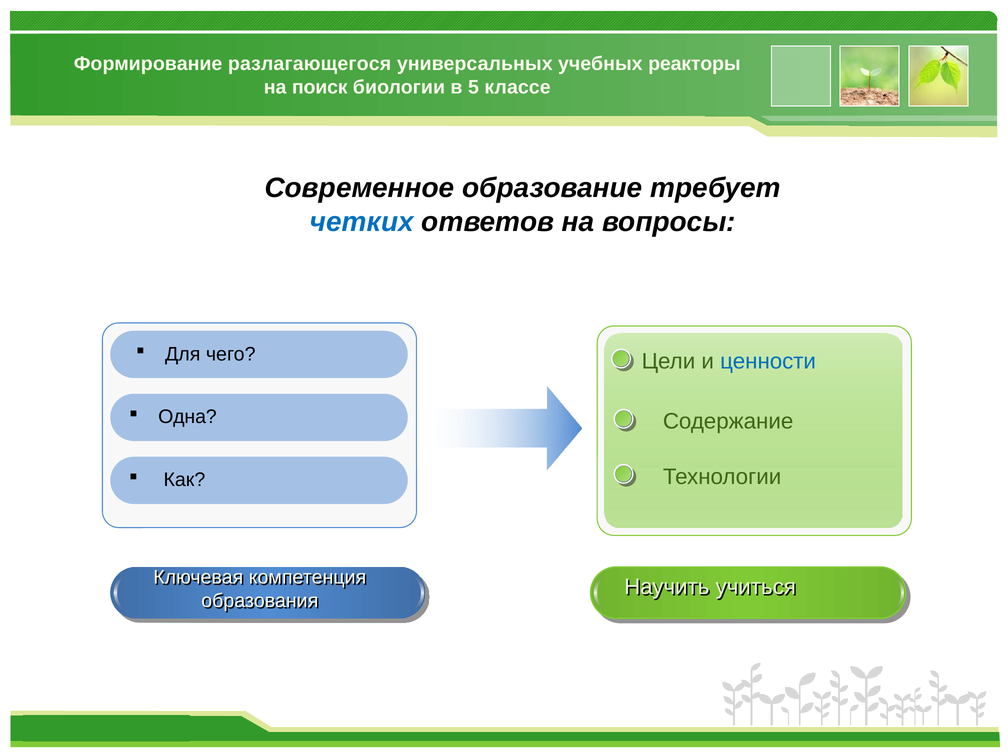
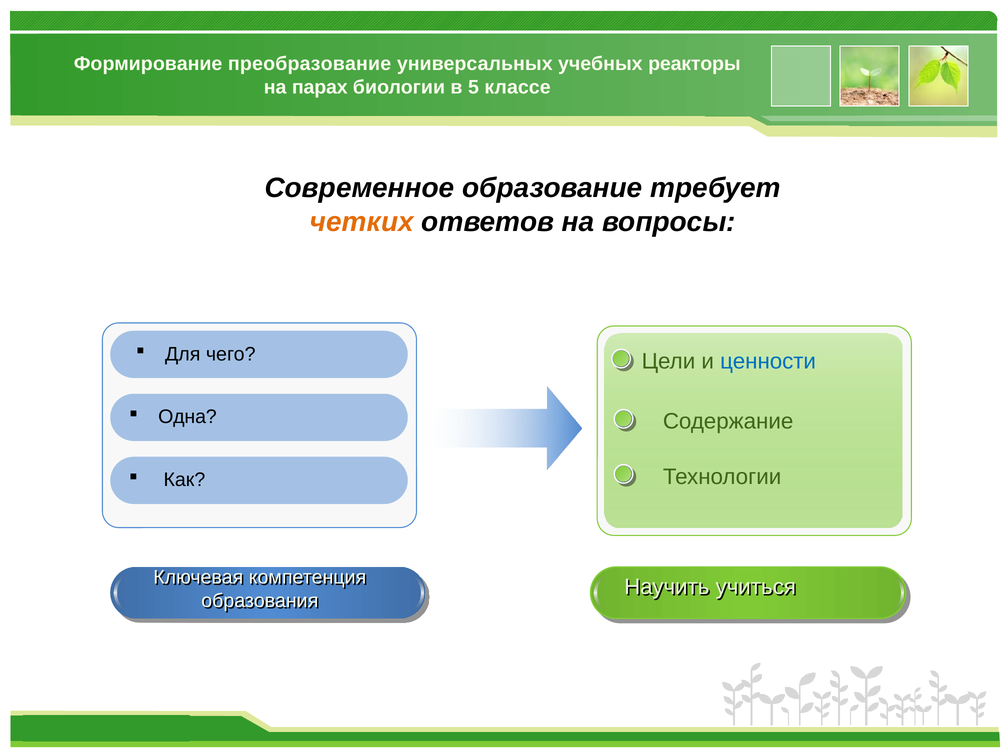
разлагающегося: разлагающегося -> преобразование (310, 64)
поиск: поиск -> парах (320, 87)
четких colour: blue -> orange (362, 222)
